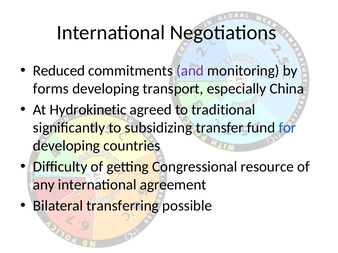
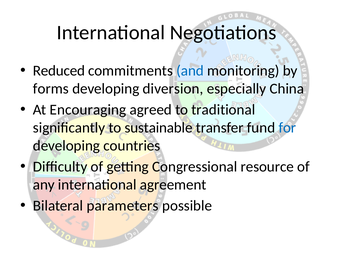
and colour: purple -> blue (190, 71)
transport: transport -> diversion (173, 89)
Hydrokinetic: Hydrokinetic -> Encouraging (88, 110)
subsidizing: subsidizing -> sustainable (159, 128)
transferring: transferring -> parameters (123, 206)
